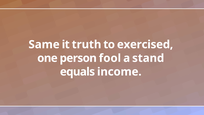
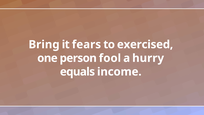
Same: Same -> Bring (44, 44)
truth: truth -> fears (86, 44)
stand: stand -> hurry (148, 58)
